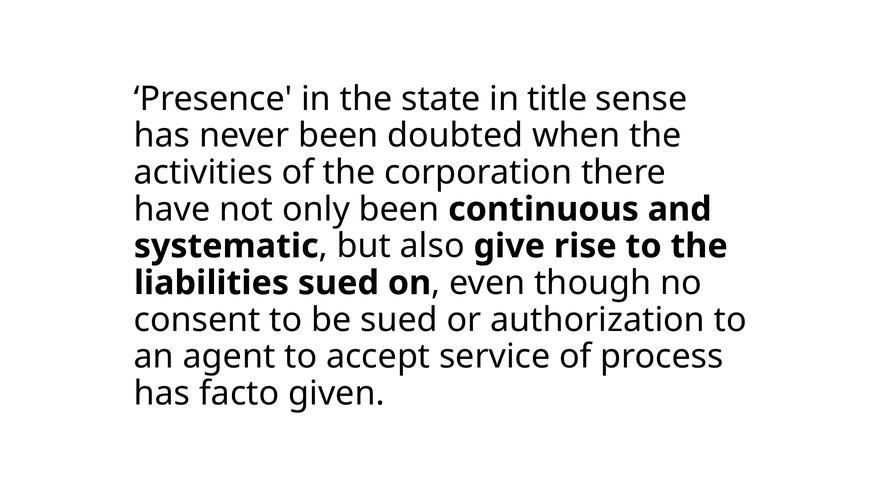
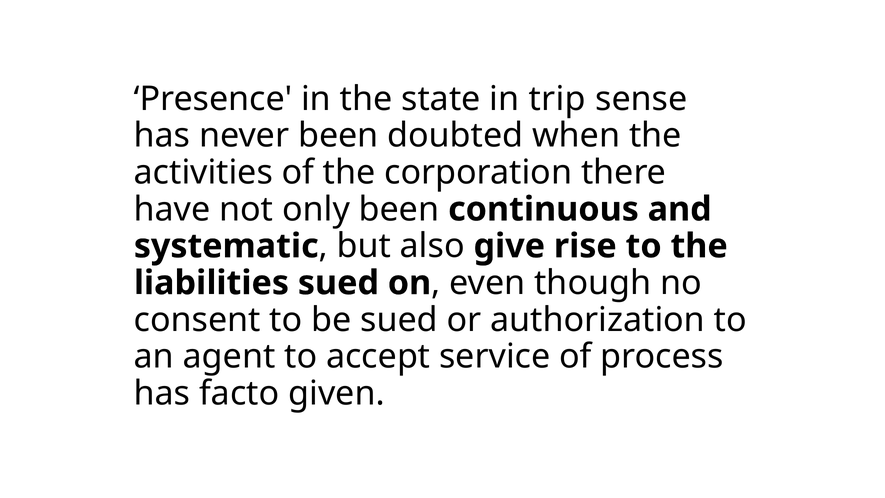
title: title -> trip (557, 99)
